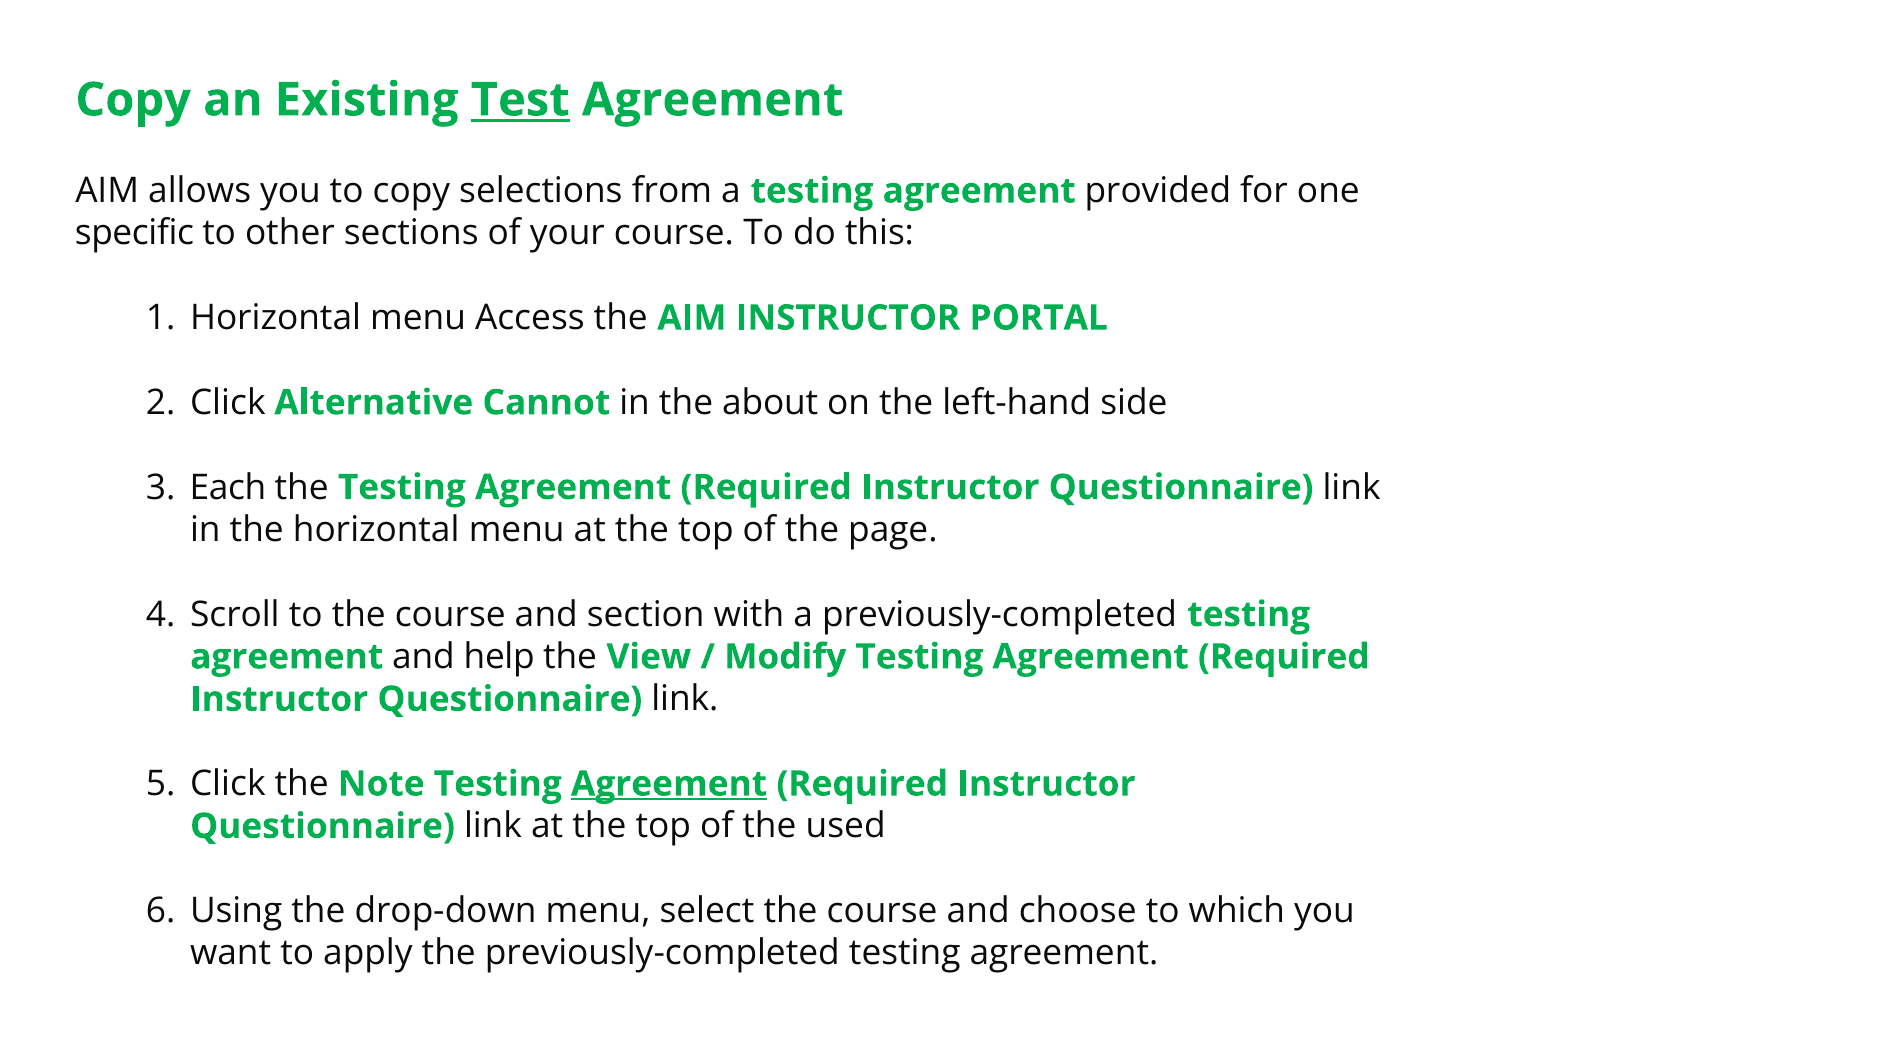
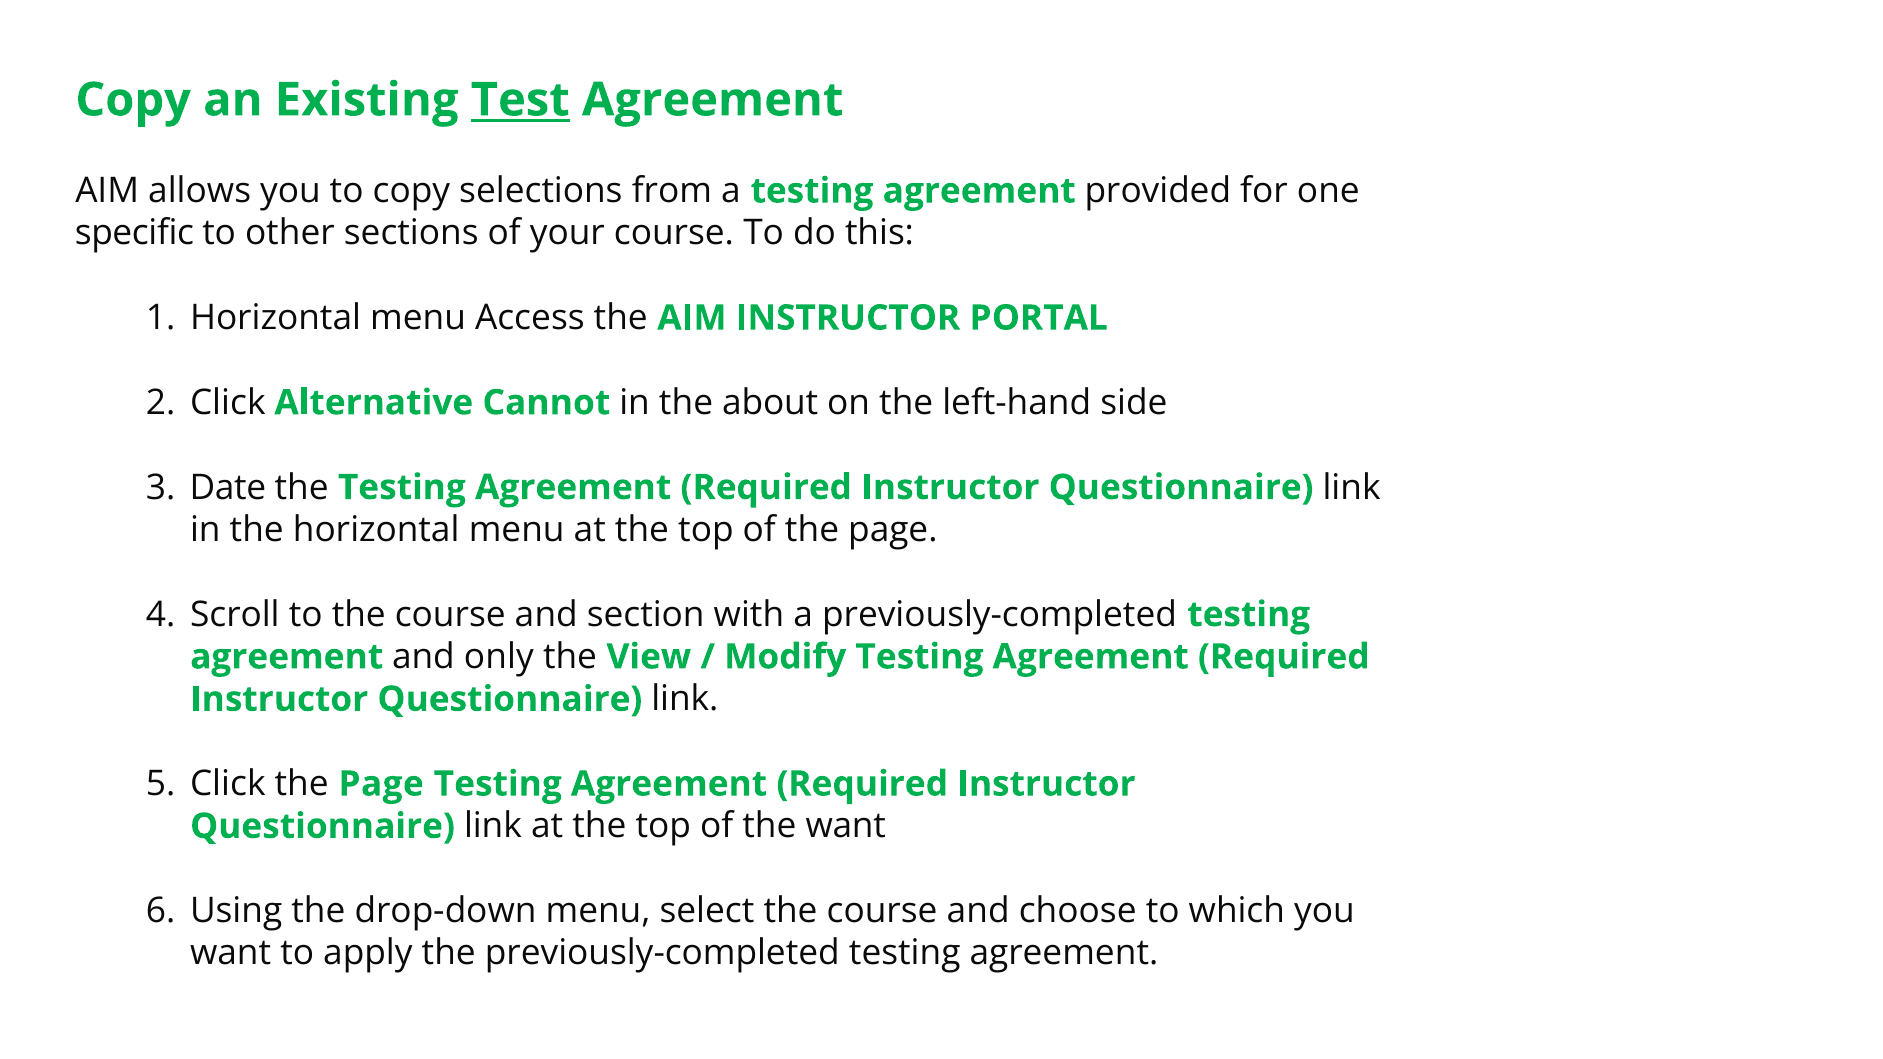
Each: Each -> Date (228, 487)
help: help -> only (499, 657)
Click the Note: Note -> Page (381, 784)
Agreement underline: present -> none (669, 784)
the used: used -> want (846, 826)
